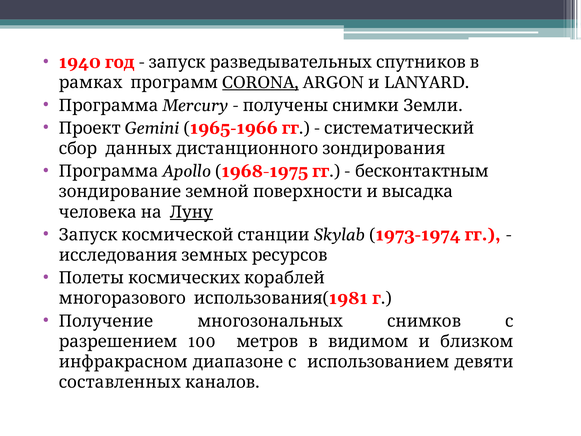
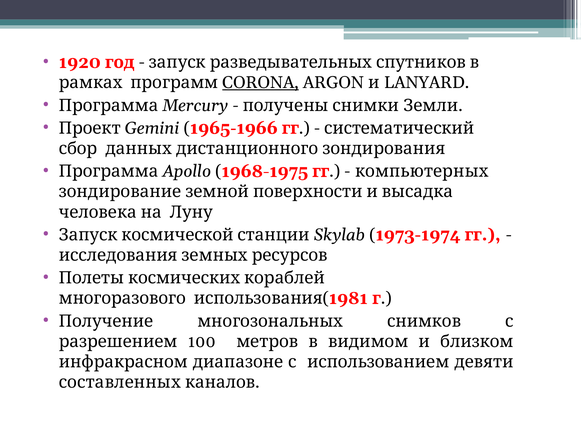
1940: 1940 -> 1920 (80, 62)
бесконтактным: бесконтактным -> компьютерных (422, 171)
Луну underline: present -> none (191, 212)
